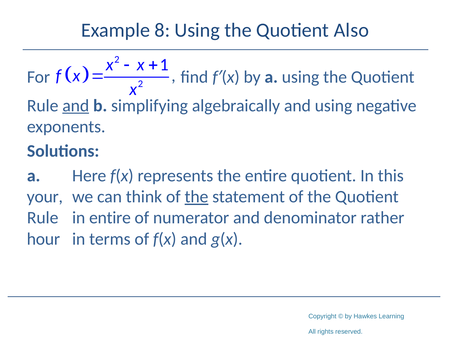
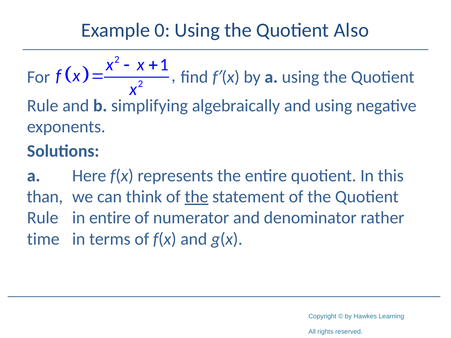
8: 8 -> 0 (162, 30)
and underline: present -> none (76, 106)
your: your -> than (45, 197)
hour: hour -> time (43, 239)
